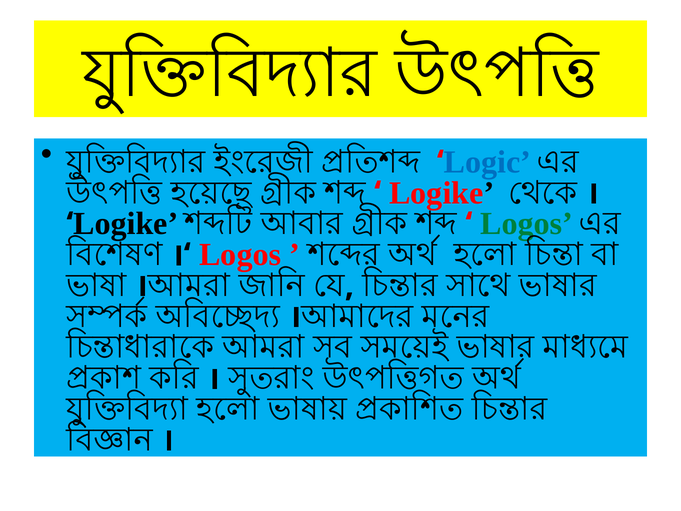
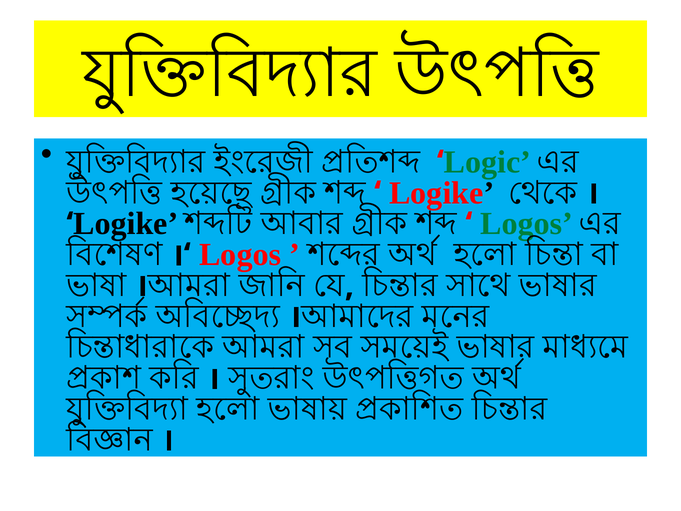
Logic colour: blue -> green (487, 162)
